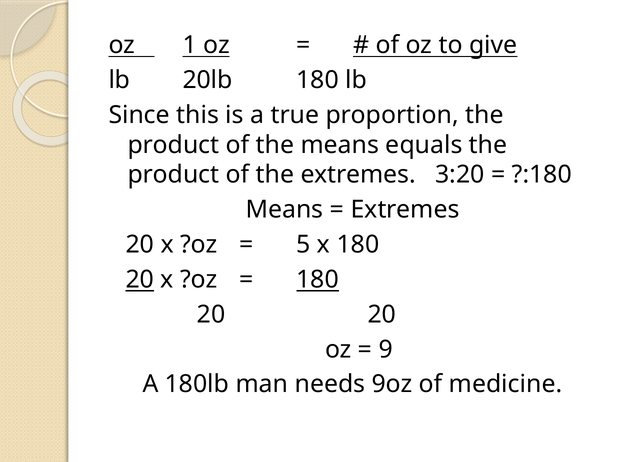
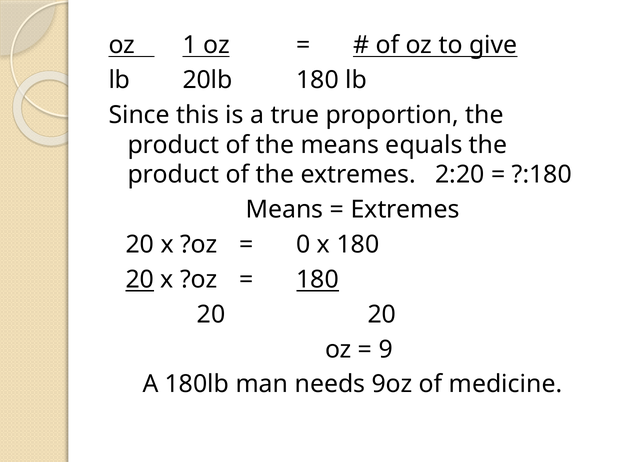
3:20: 3:20 -> 2:20 (460, 175)
5: 5 -> 0 (303, 245)
